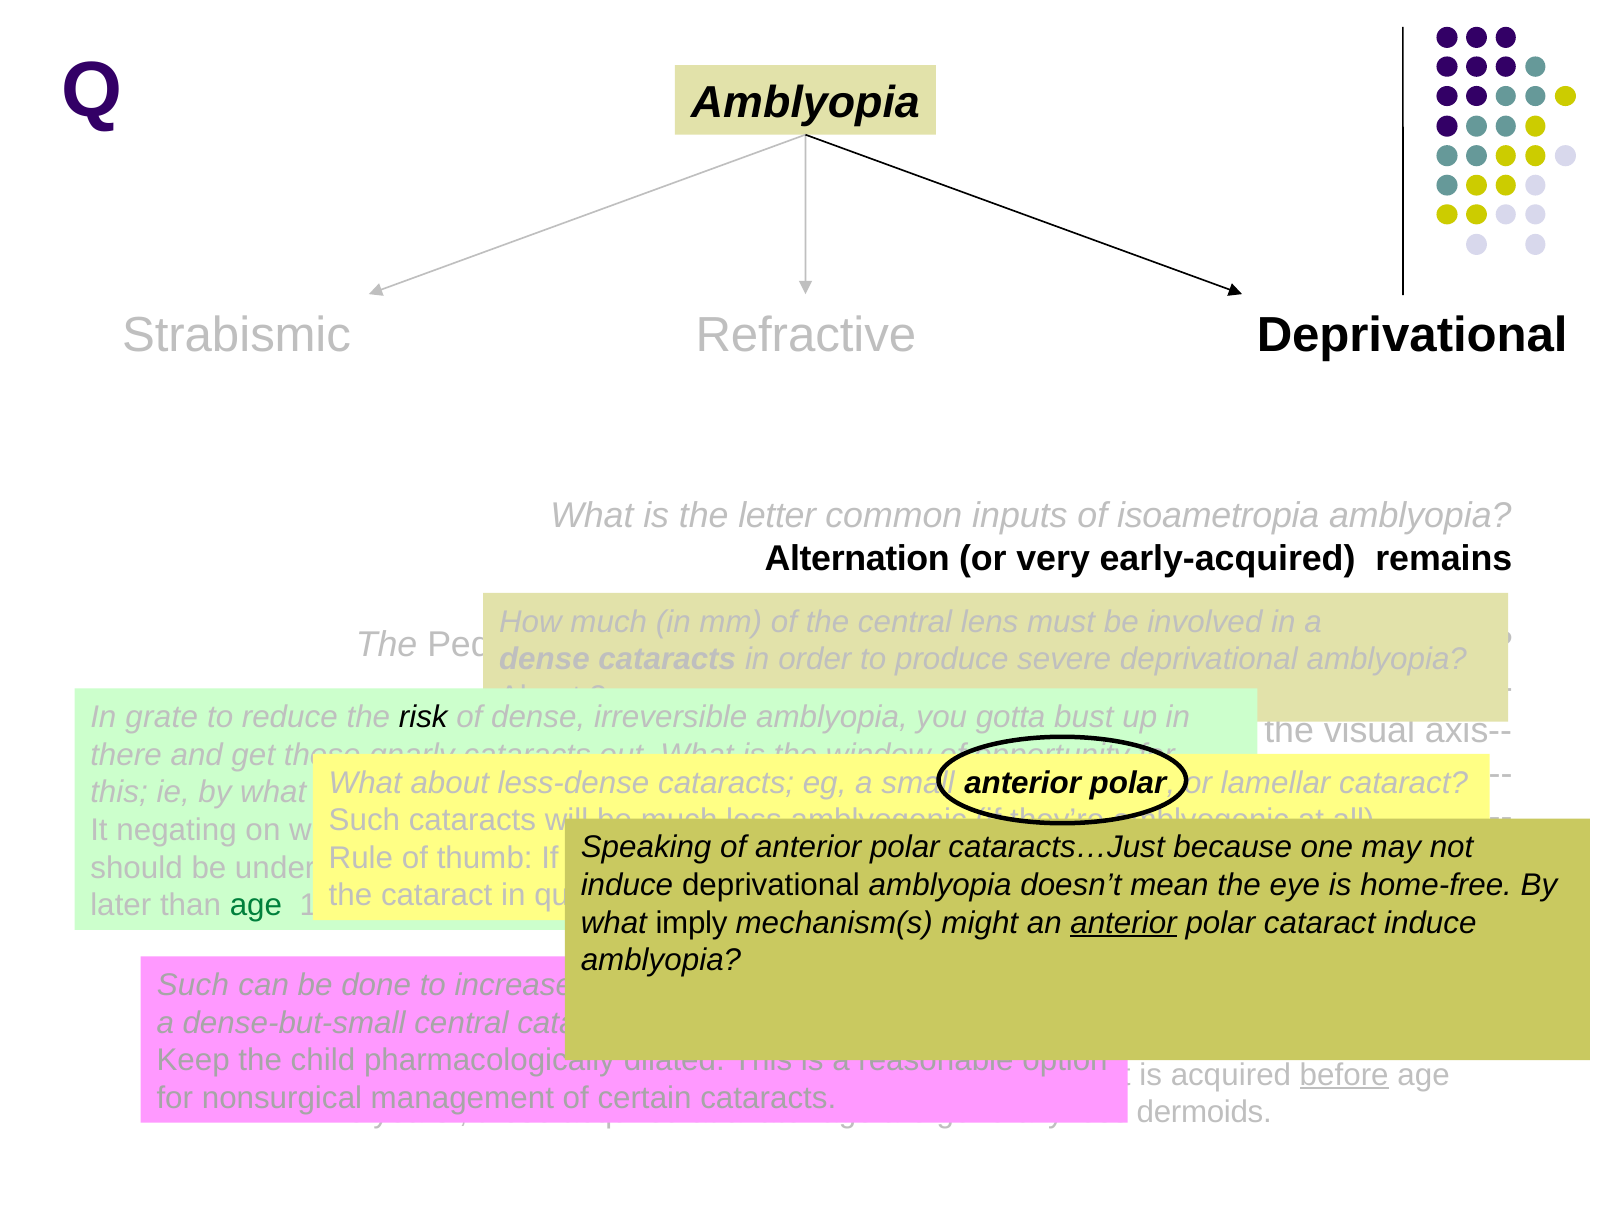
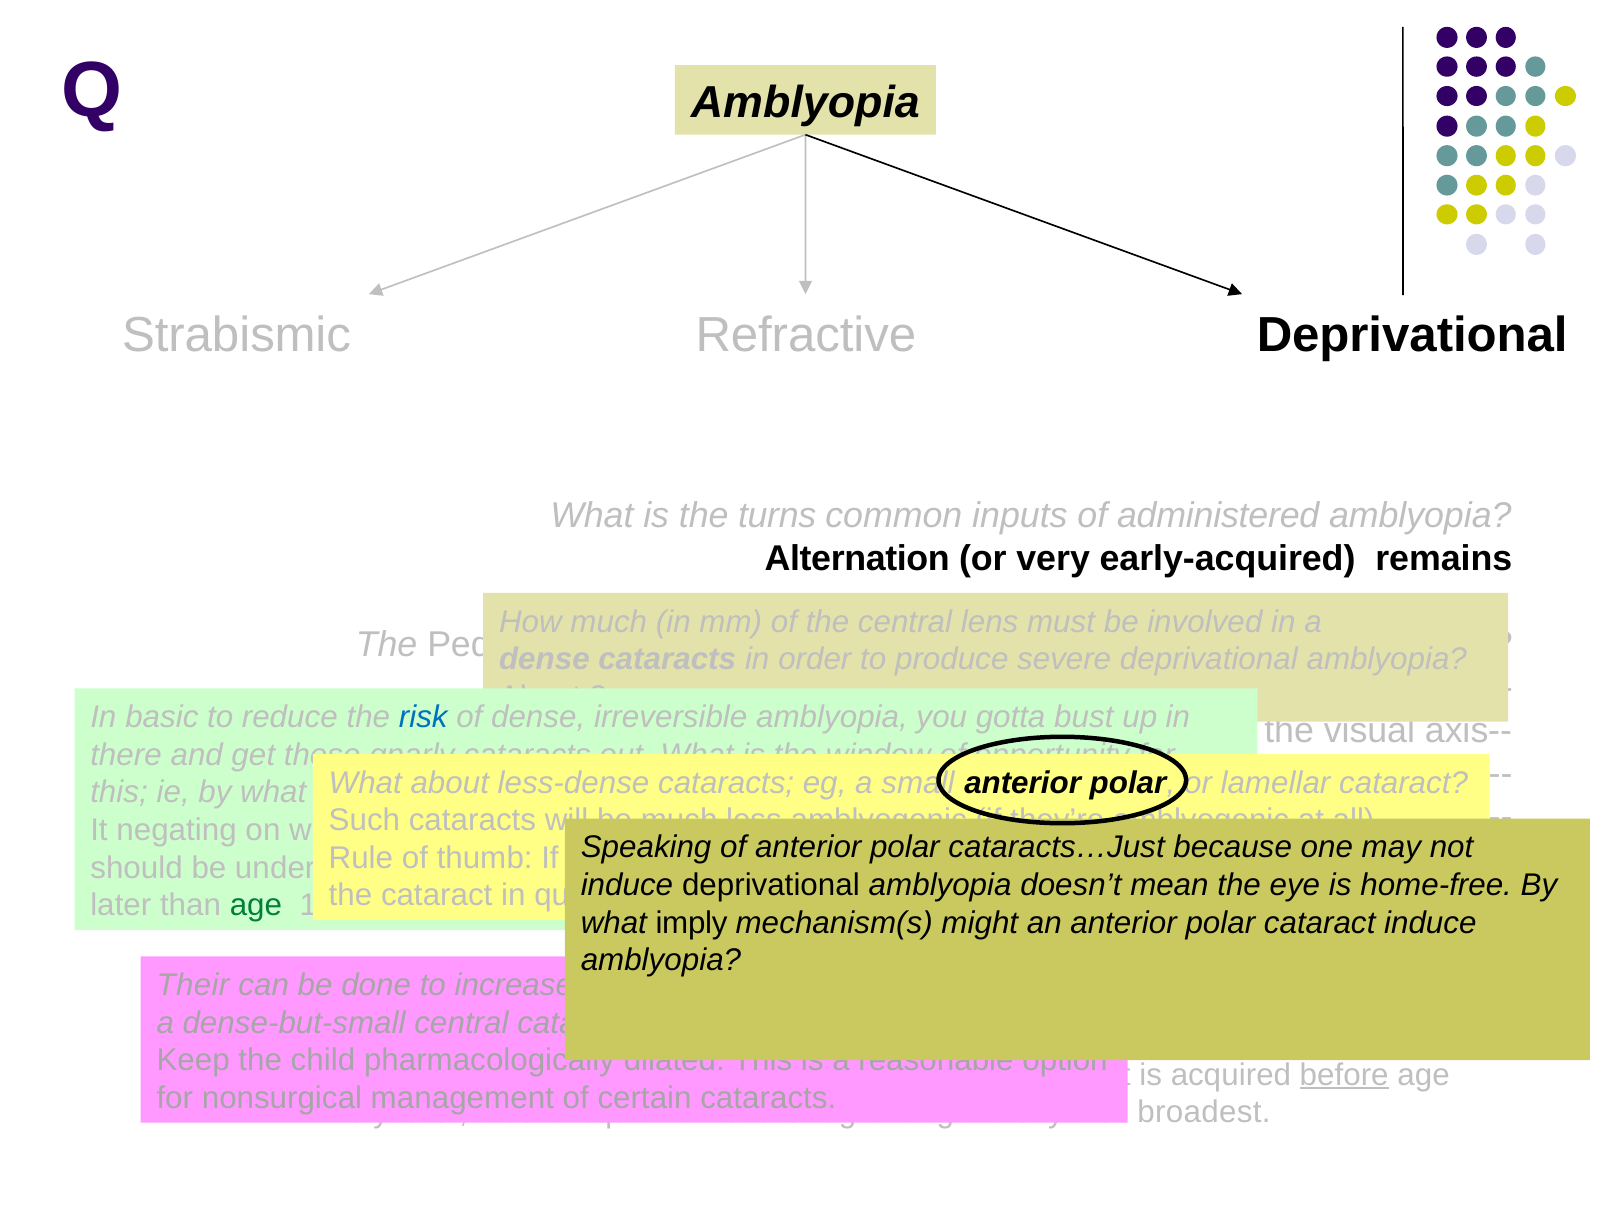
letter: letter -> turns (777, 516)
isoametropia: isoametropia -> administered (1218, 516)
grate: grate -> basic (162, 718)
risk colour: black -> blue (423, 718)
anterior underline: present -> none (1124, 923)
Such: Such -> Their (193, 986)
dermoids: dermoids -> broadest (1204, 1113)
